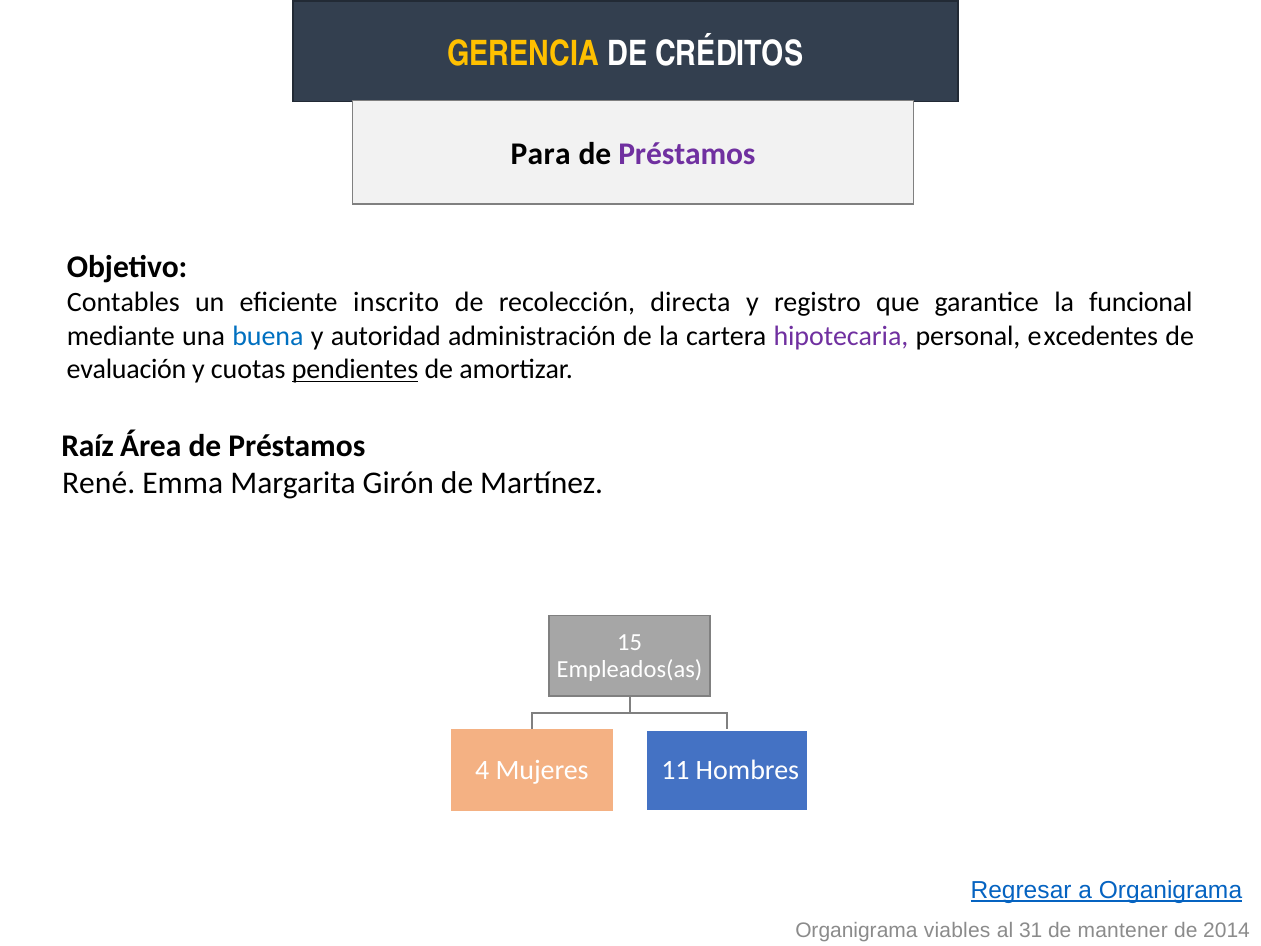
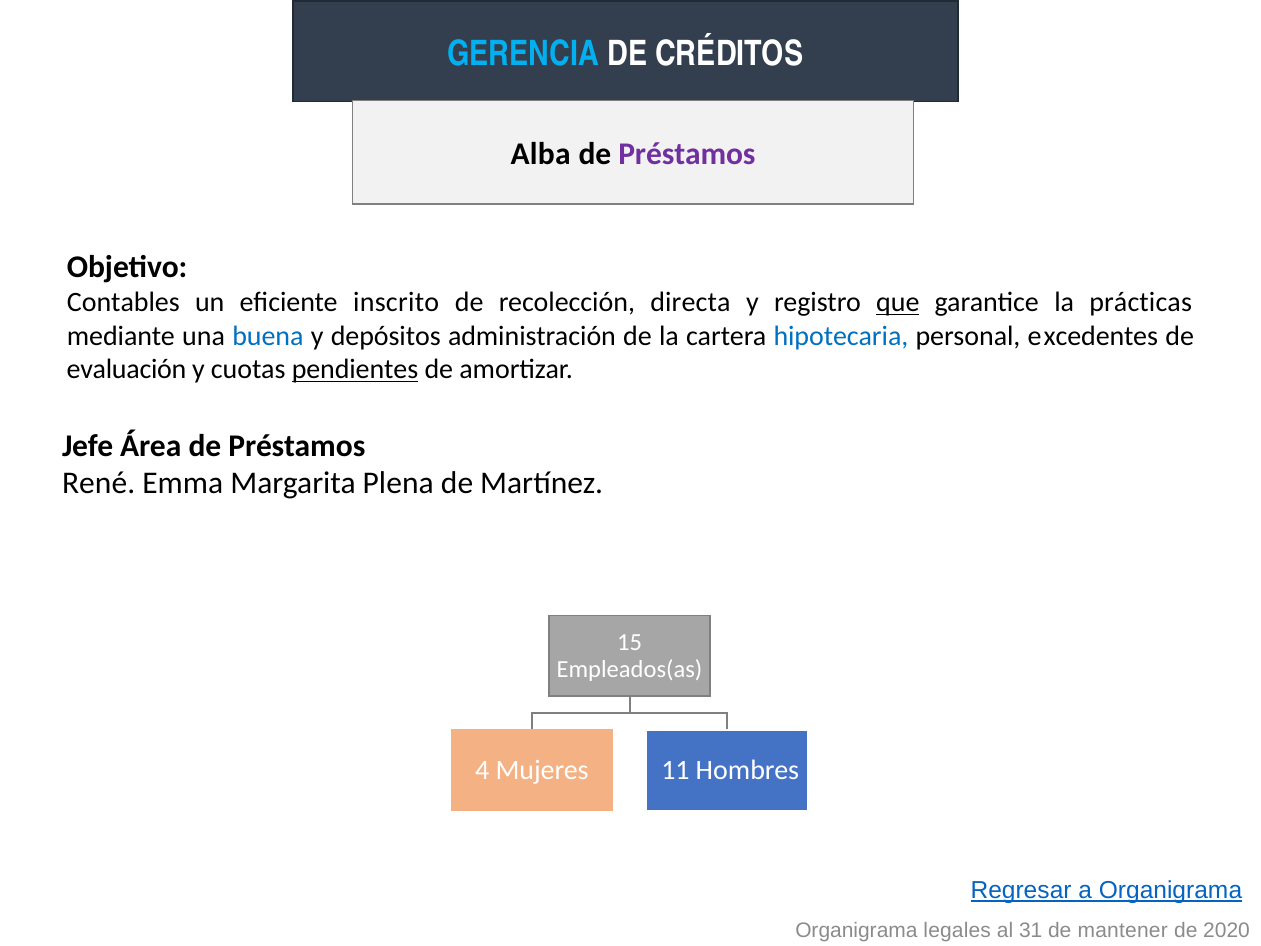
GERENCIA colour: yellow -> light blue (523, 54)
Para: Para -> Alba (541, 154)
que underline: none -> present (898, 302)
funcional: funcional -> prácticas (1141, 302)
autoridad: autoridad -> depósitos (386, 336)
hipotecaria colour: purple -> blue (841, 336)
Raíz: Raíz -> Jefe (88, 446)
Girón: Girón -> Plena (398, 483)
viables: viables -> legales (957, 931)
2014: 2014 -> 2020 (1227, 931)
